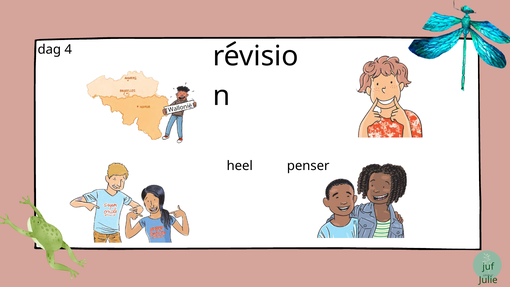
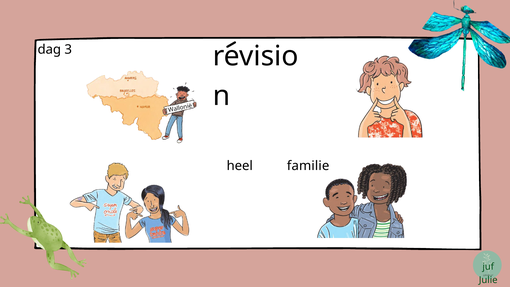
4: 4 -> 3 (68, 49)
penser: penser -> familie (308, 166)
